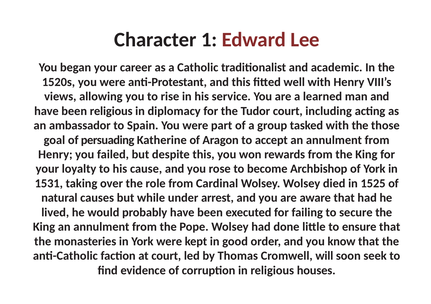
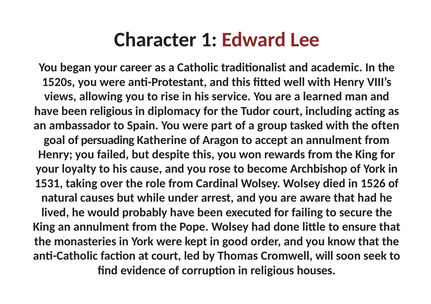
those: those -> often (385, 126)
1525: 1525 -> 1526 (373, 184)
